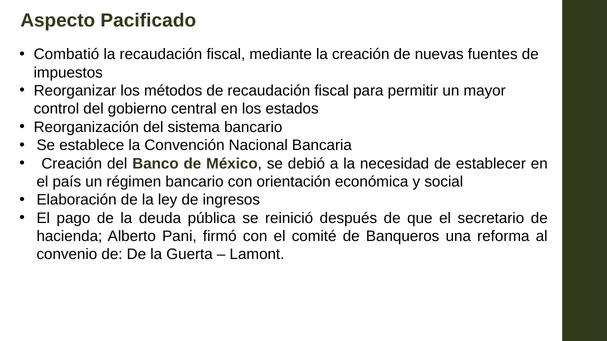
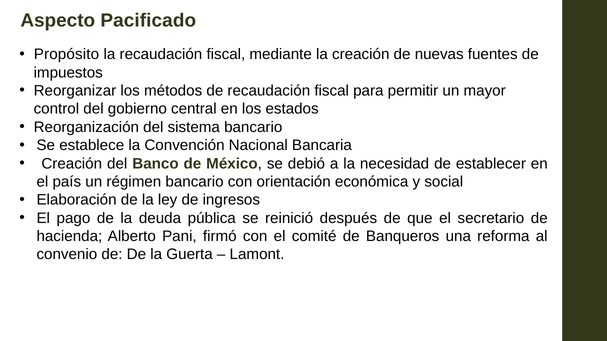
Combatió: Combatió -> Propósito (66, 54)
